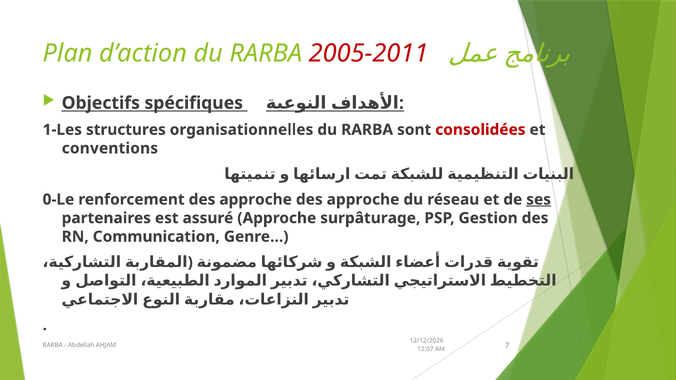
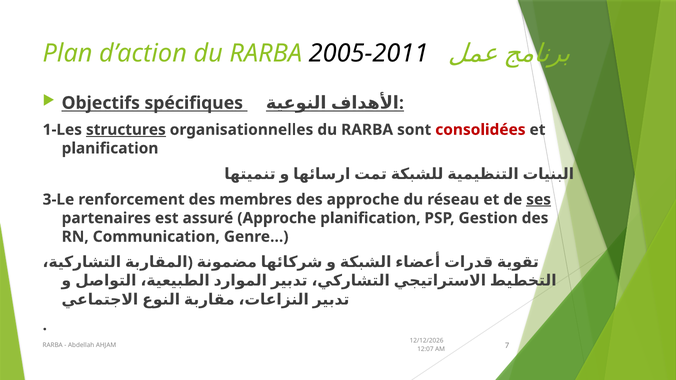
2005-2011 colour: red -> black (369, 53)
structures underline: none -> present (126, 130)
conventions: conventions -> planification (110, 148)
0-Le: 0-Le -> 3-Le (58, 200)
renforcement des approche: approche -> membres (256, 200)
surpâturage: surpâturage -> planification (370, 218)
